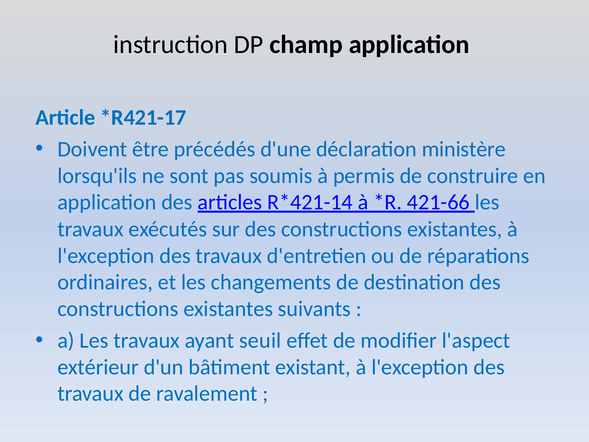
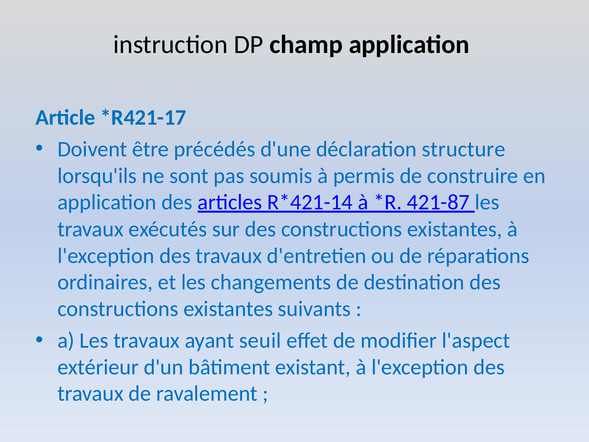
ministère: ministère -> structure (464, 149)
421-66: 421-66 -> 421-87 (438, 202)
